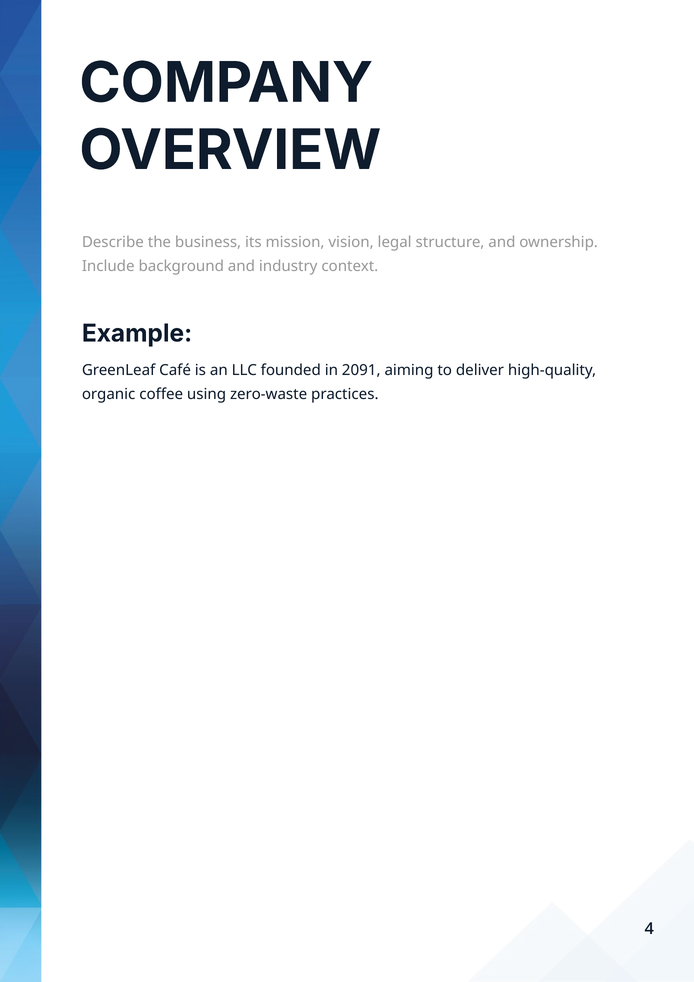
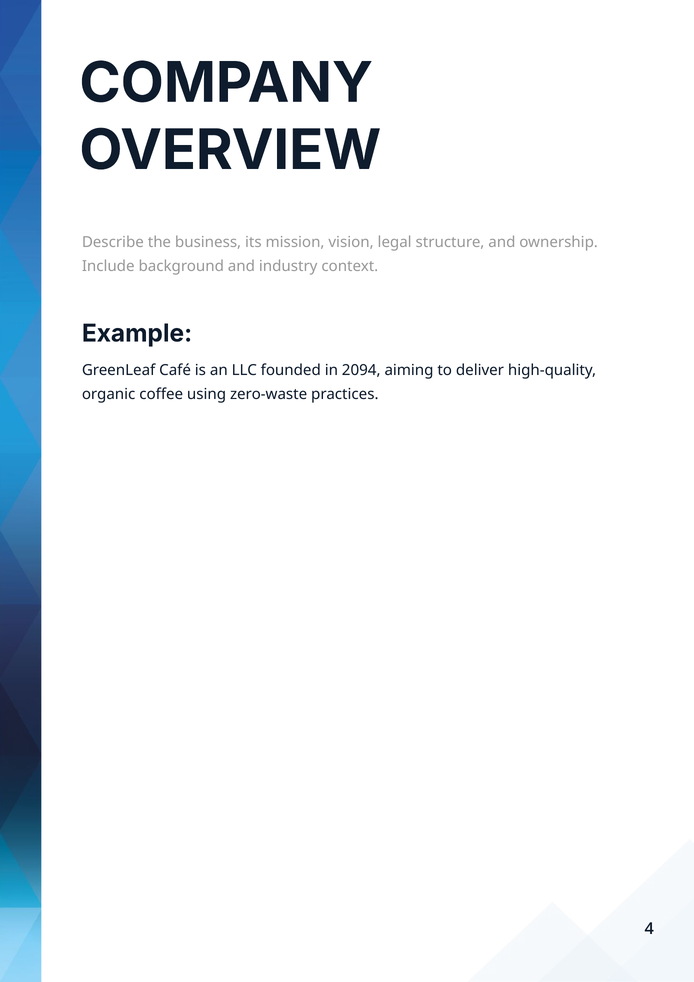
2091: 2091 -> 2094 (361, 370)
